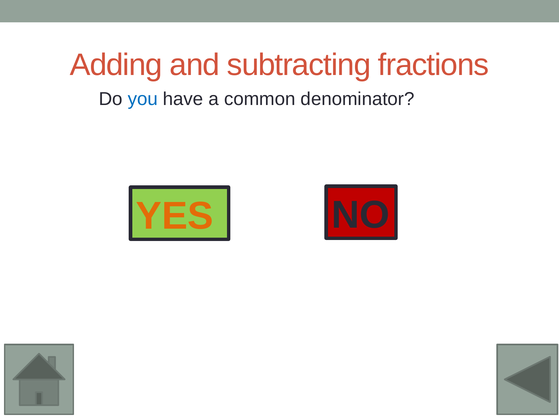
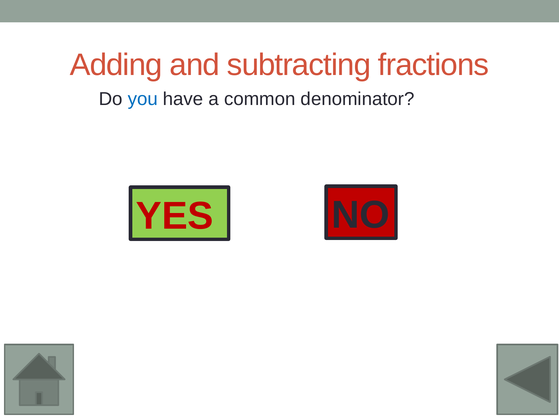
YES colour: orange -> red (175, 216)
